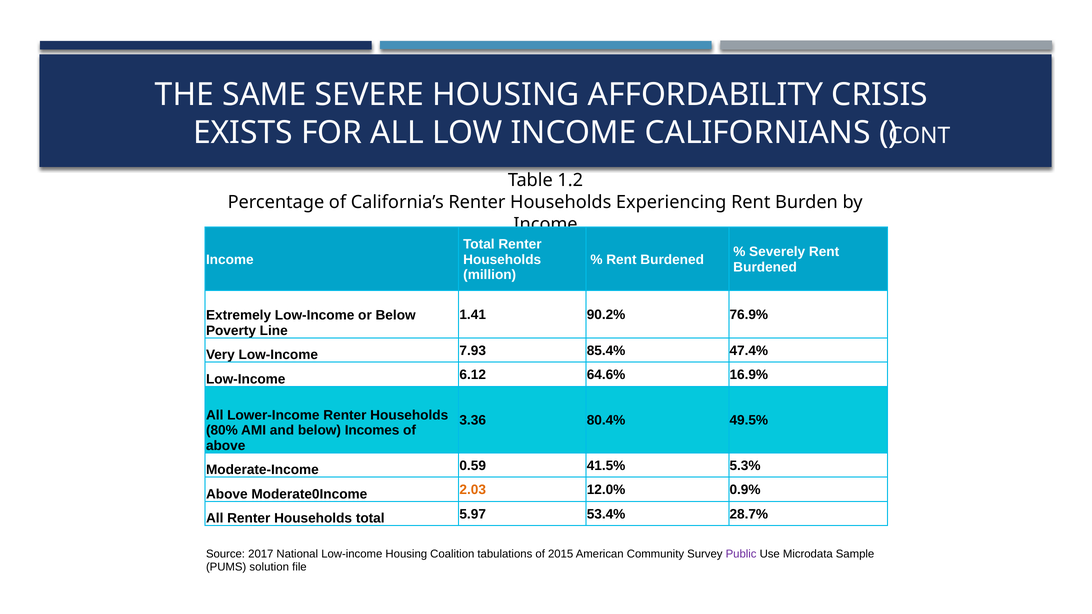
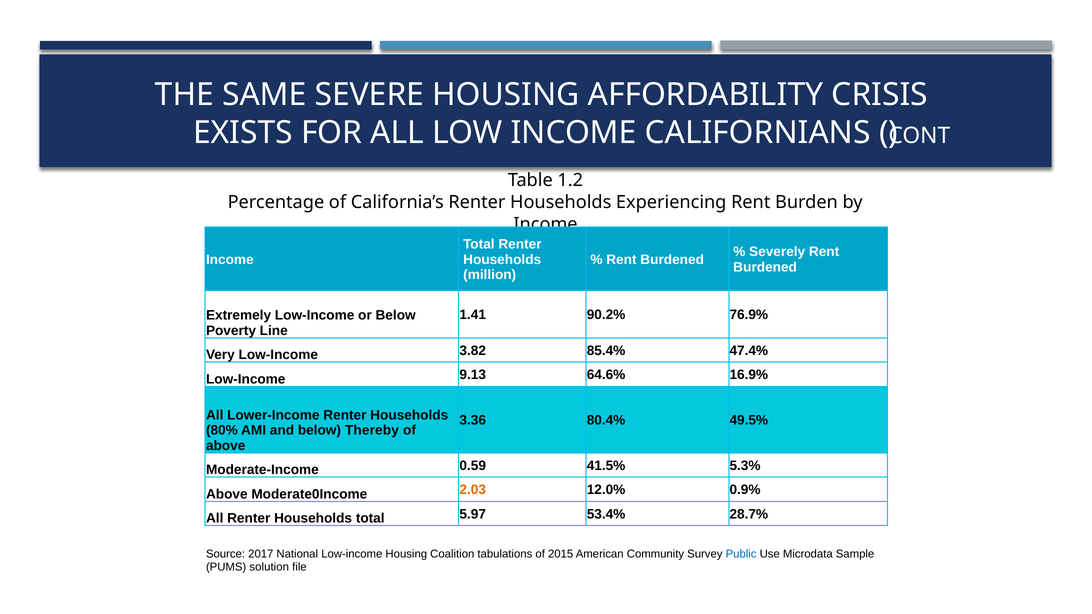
7.93: 7.93 -> 3.82 (473, 351)
6.12: 6.12 -> 9.13 (473, 375)
Incomes: Incomes -> Thereby (372, 430)
Public colour: purple -> blue (741, 554)
